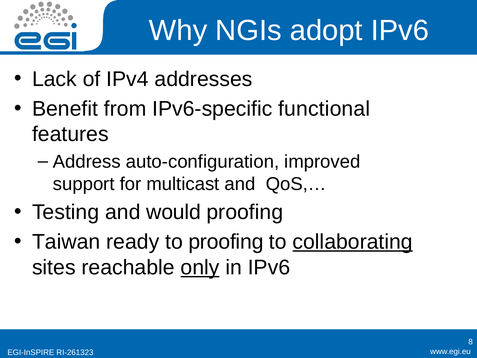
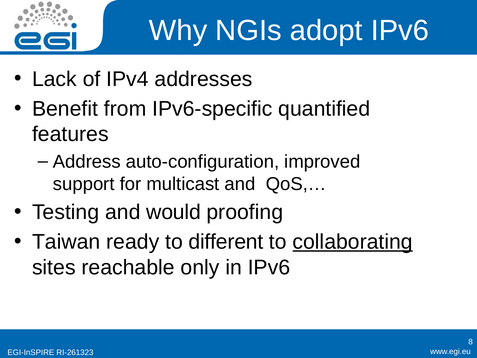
functional: functional -> quantified (324, 109)
to proofing: proofing -> different (226, 242)
only underline: present -> none (200, 267)
